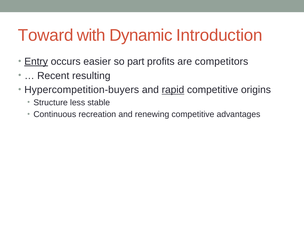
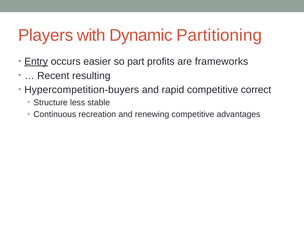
Toward: Toward -> Players (46, 35)
Introduction: Introduction -> Partitioning (219, 35)
competitors: competitors -> frameworks (222, 62)
rapid underline: present -> none (173, 90)
origins: origins -> correct (256, 90)
